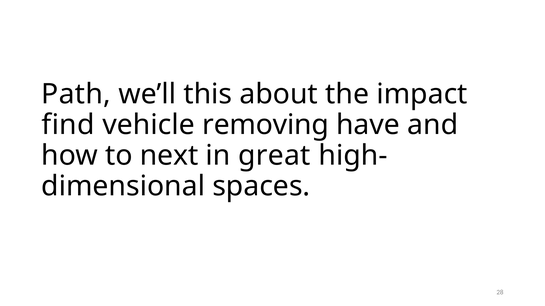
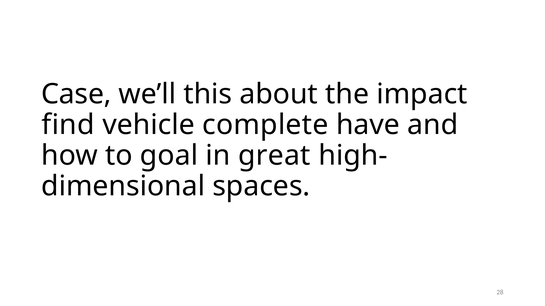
Path: Path -> Case (76, 94)
removing: removing -> complete (265, 125)
next: next -> goal (169, 156)
